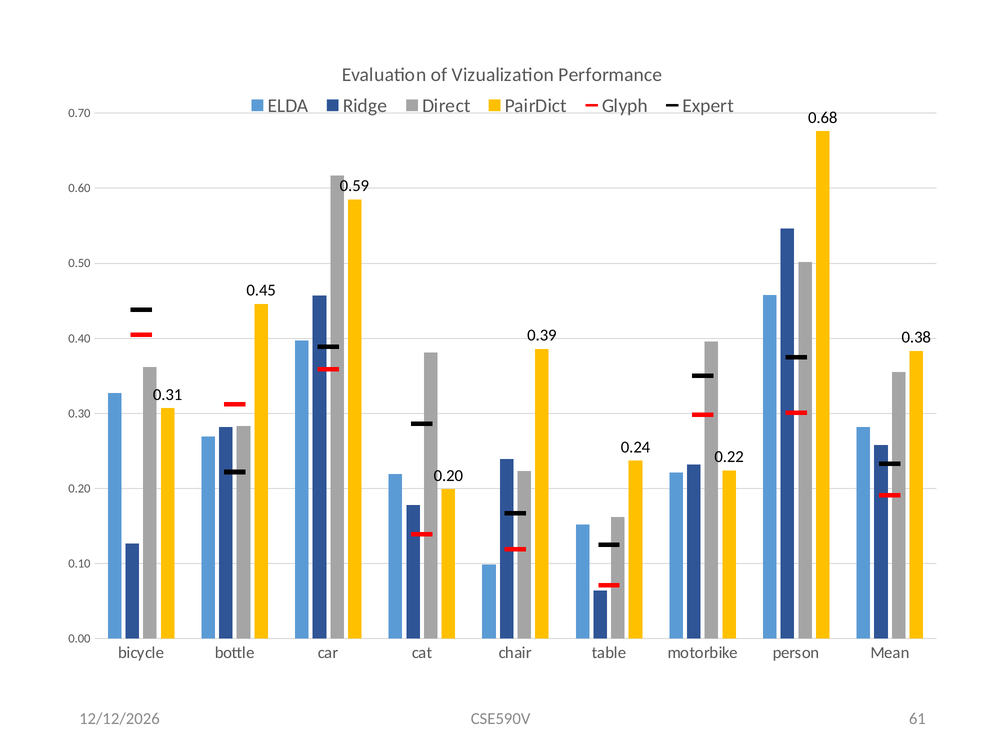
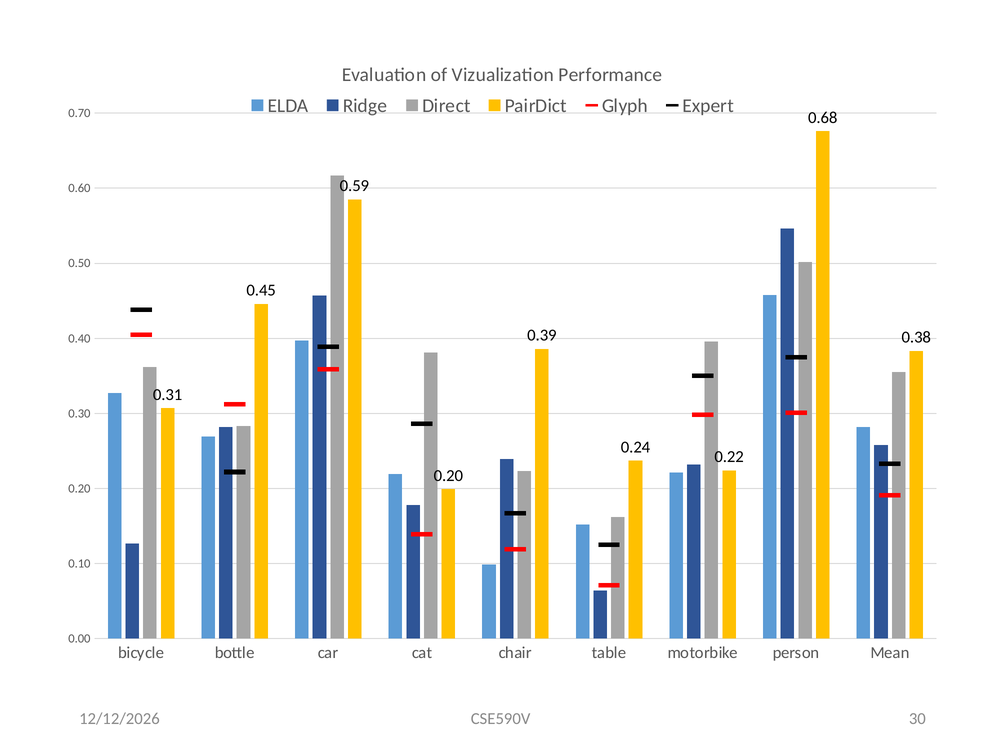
61: 61 -> 30 (917, 720)
